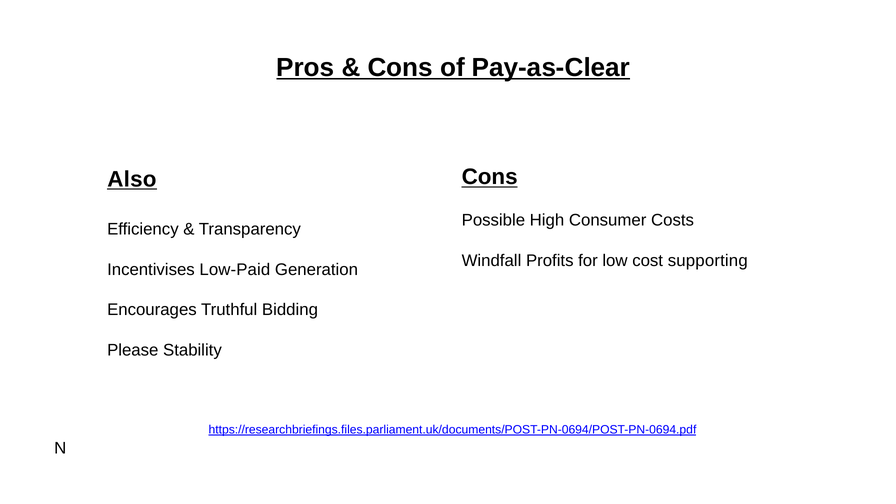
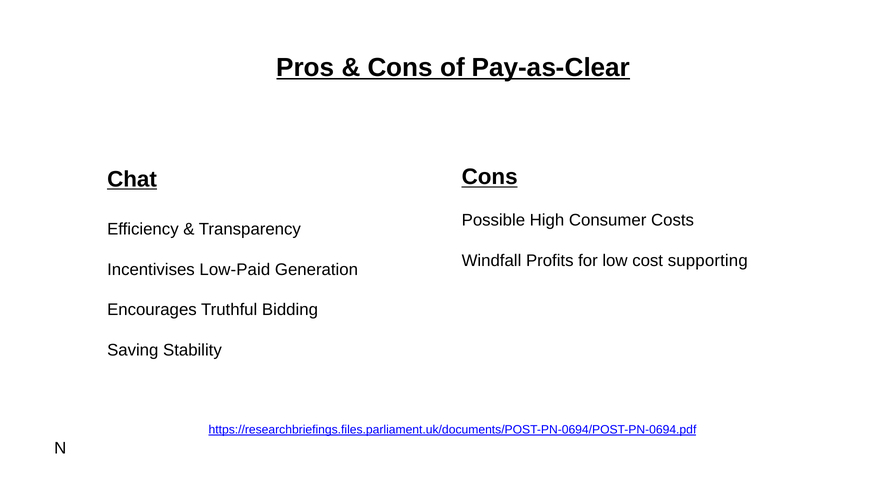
Also: Also -> Chat (132, 179)
Please: Please -> Saving (133, 350)
